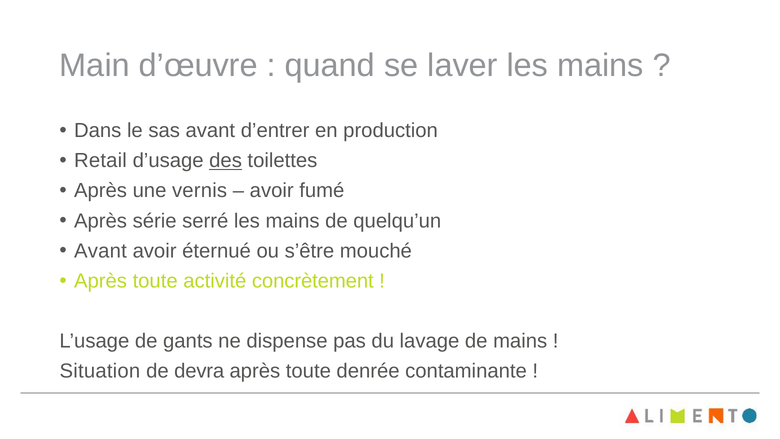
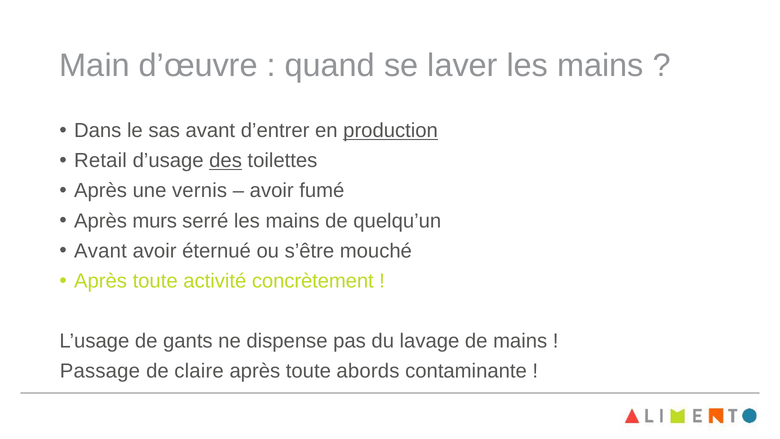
production underline: none -> present (391, 131)
série: série -> murs (155, 221)
Situation: Situation -> Passage (100, 371)
devra: devra -> claire (199, 371)
denrée: denrée -> abords (368, 371)
